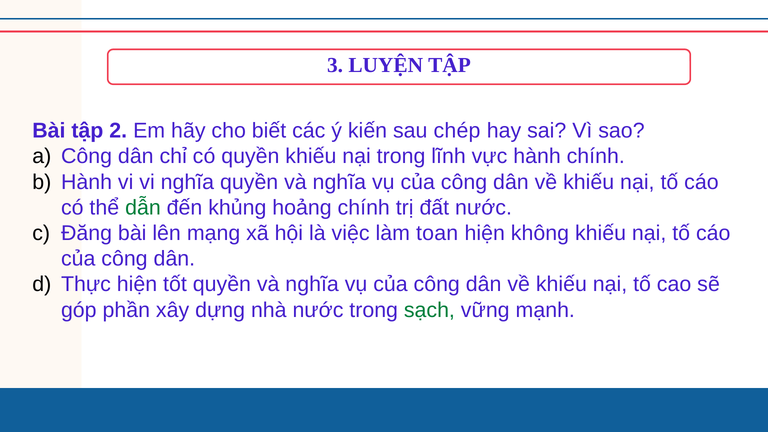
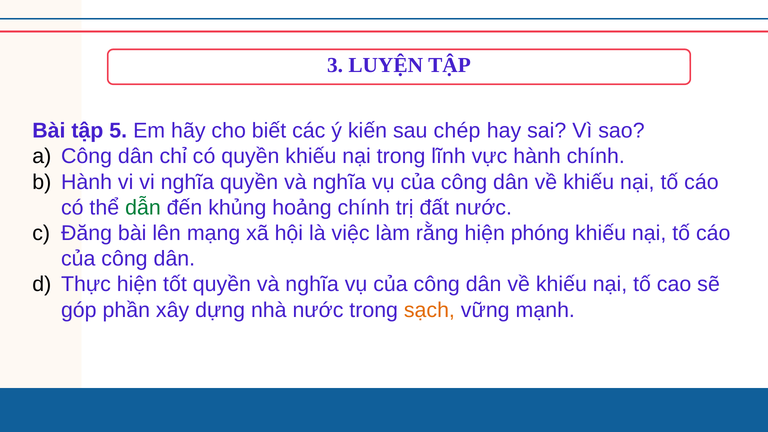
2: 2 -> 5 (118, 131)
toan: toan -> rằng (437, 233)
không: không -> phóng (540, 233)
sạch colour: green -> orange (429, 310)
